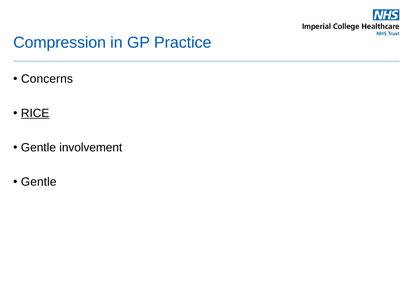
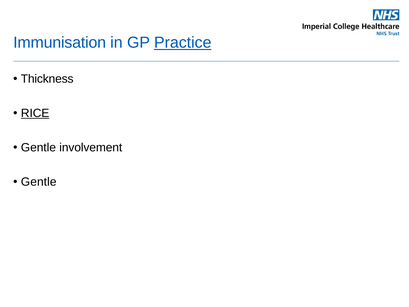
Compression: Compression -> Immunisation (60, 43)
Practice underline: none -> present (183, 43)
Concerns: Concerns -> Thickness (47, 79)
